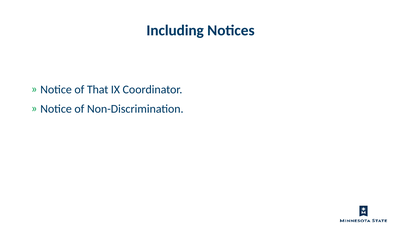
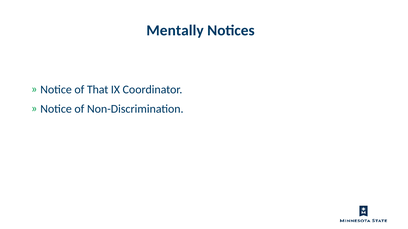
Including: Including -> Mentally (175, 30)
